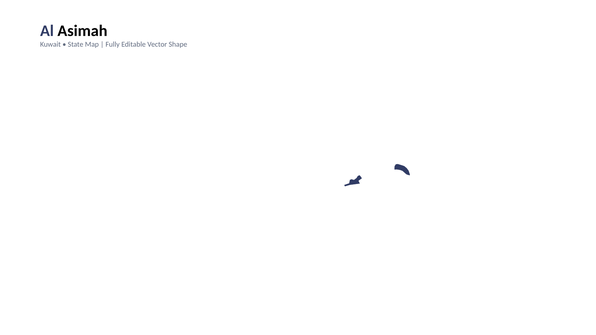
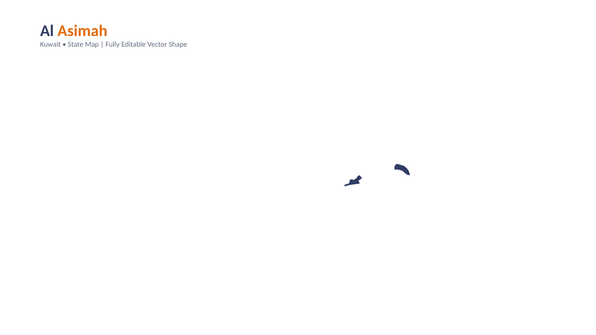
Asimah colour: black -> orange (82, 31)
